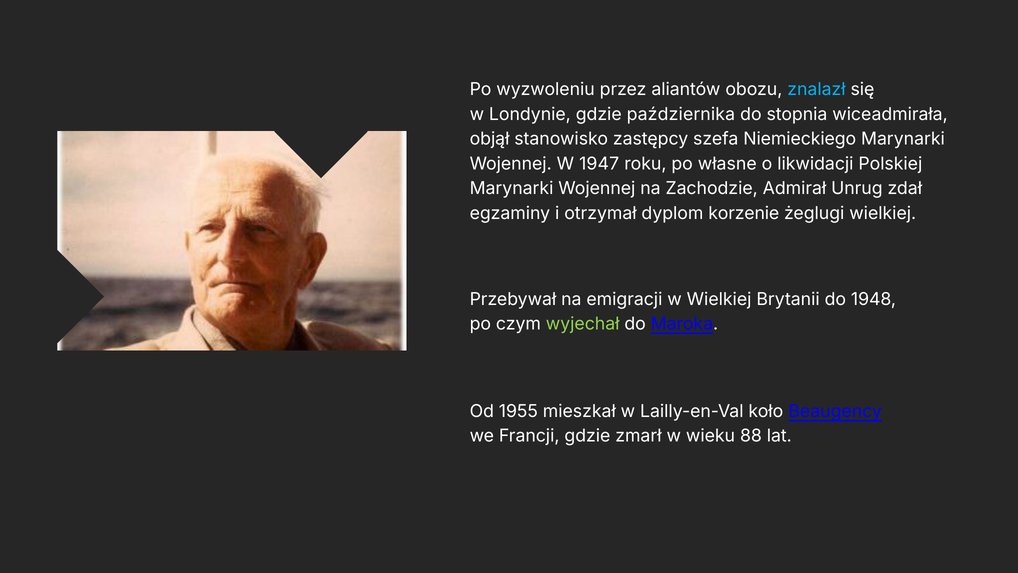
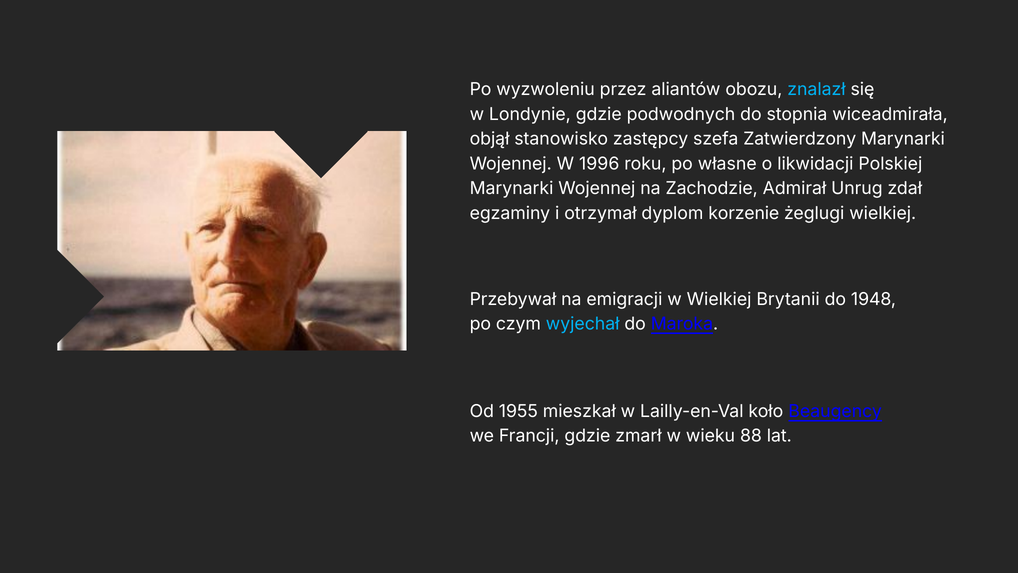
października: października -> podwodnych (681, 114)
Niemieckiego: Niemieckiego -> Zatwierdzony (800, 139)
1947: 1947 -> 1996 (599, 164)
wyjechał colour: light green -> light blue (583, 324)
